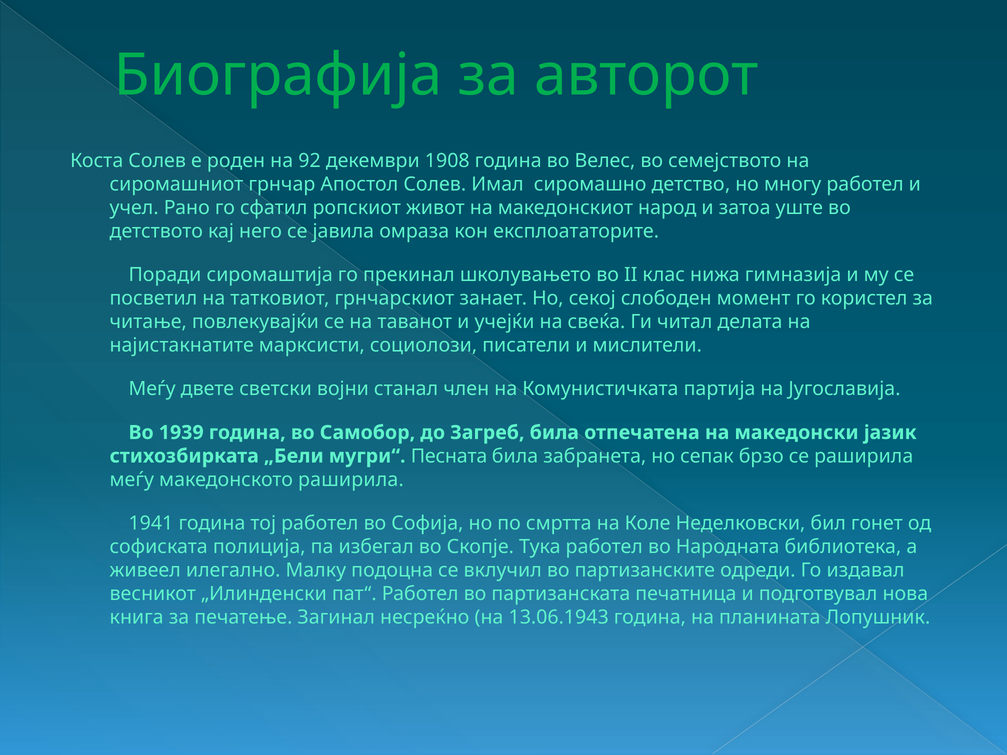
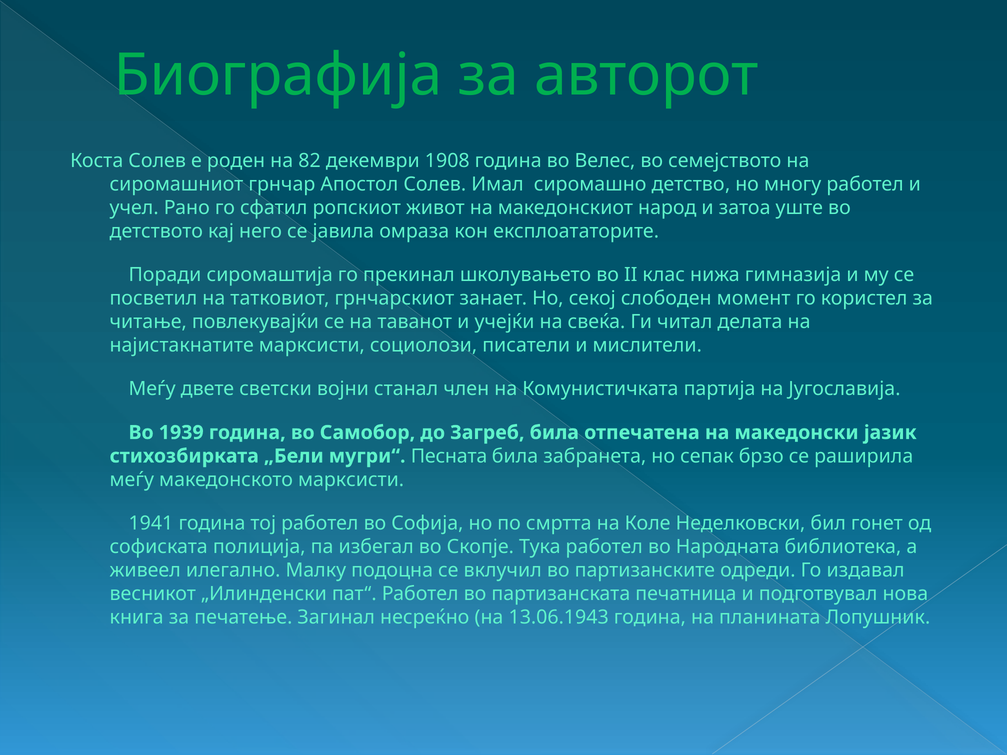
92: 92 -> 82 (310, 161)
македонското раширила: раширила -> марксисти (351, 480)
